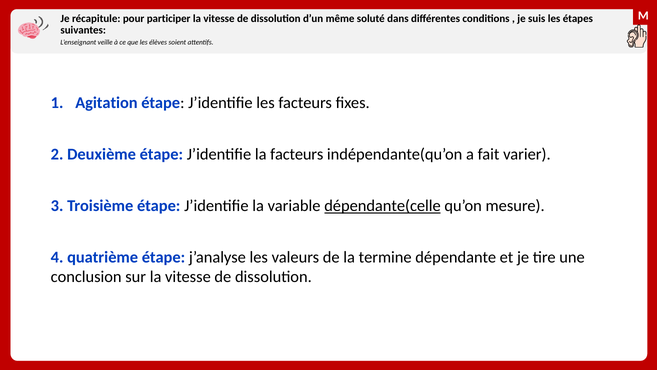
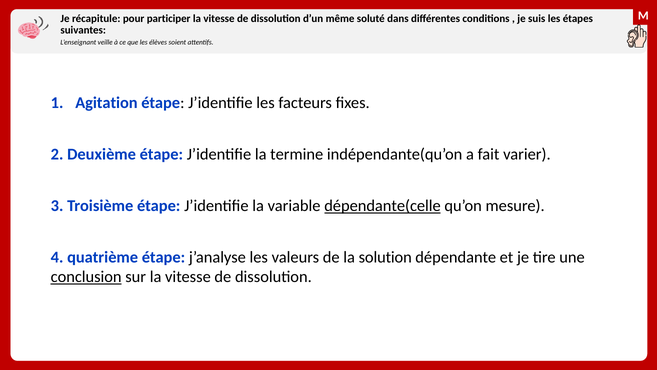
la facteurs: facteurs -> termine (297, 154)
termine: termine -> solution (385, 257)
conclusion underline: none -> present (86, 277)
